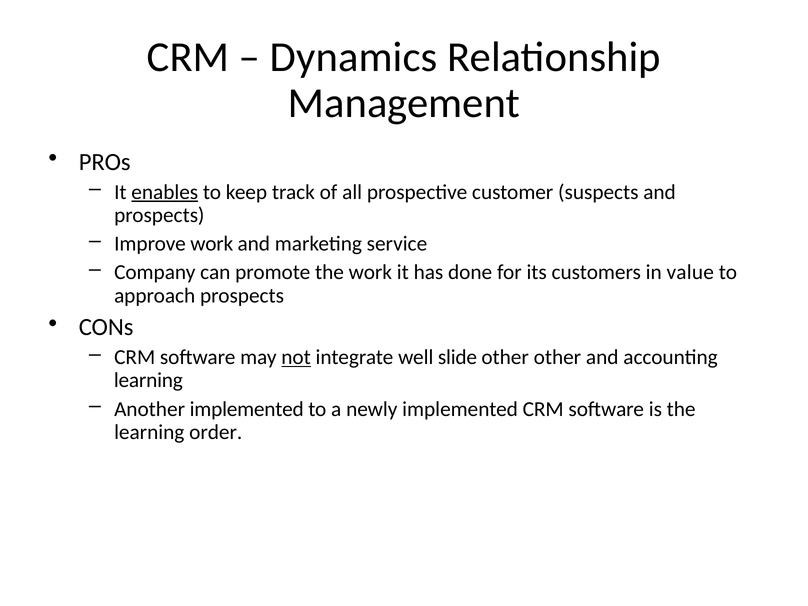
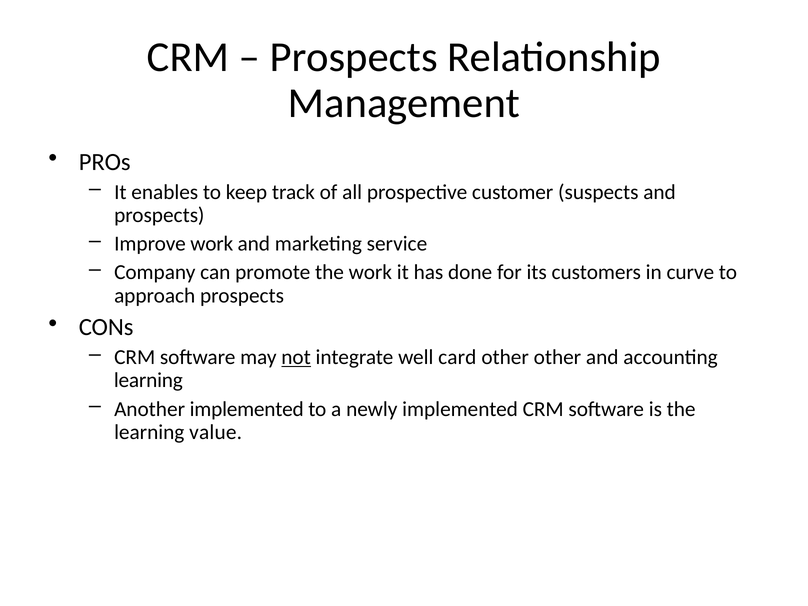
Dynamics: Dynamics -> Prospects (354, 57)
enables underline: present -> none (165, 192)
value: value -> curve (690, 272)
slide: slide -> card (457, 357)
order: order -> value (216, 432)
